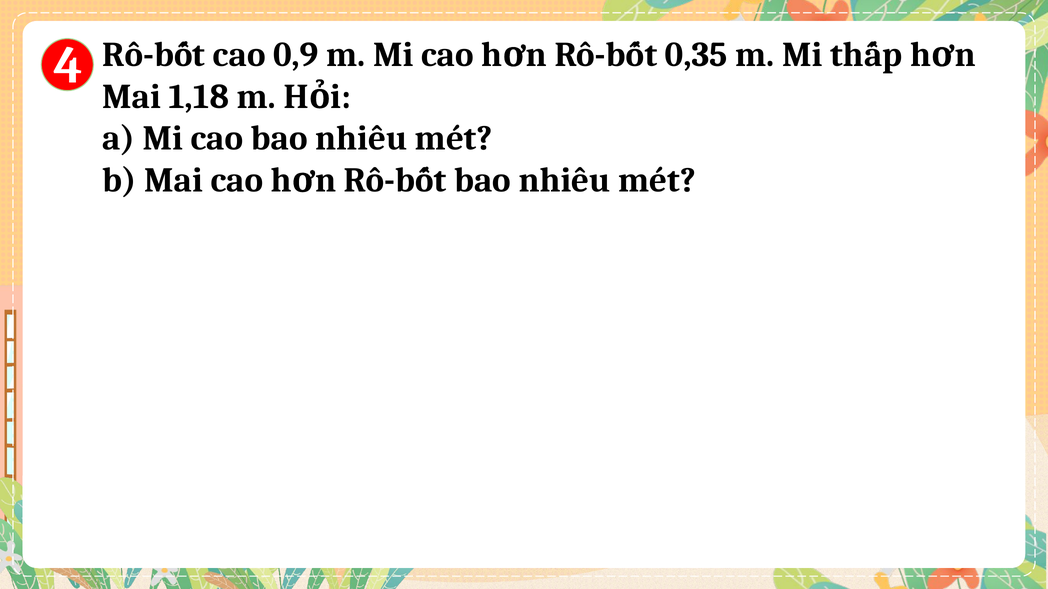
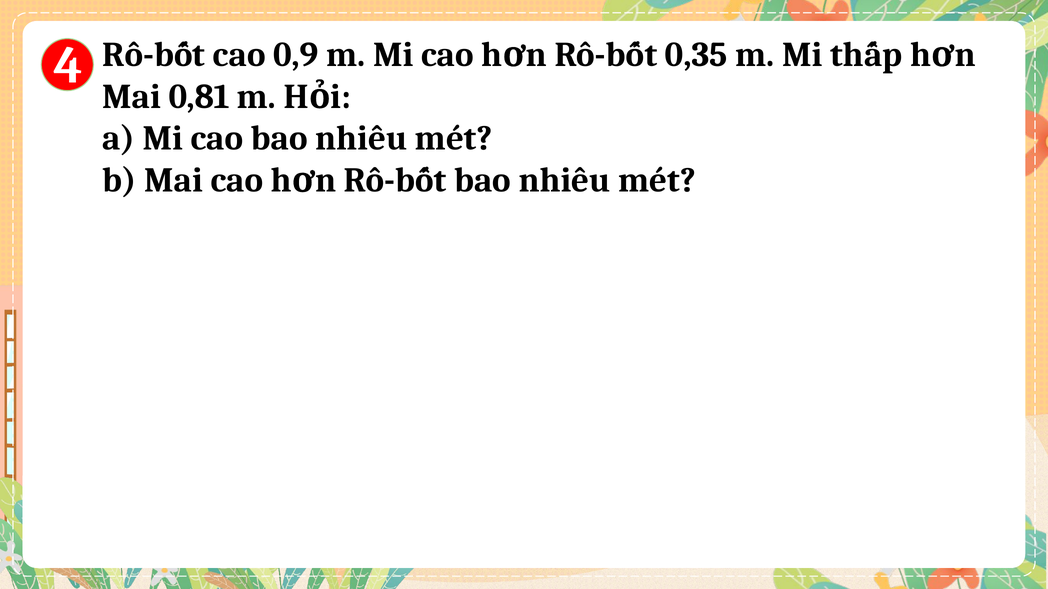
1,18: 1,18 -> 0,81 (199, 97)
